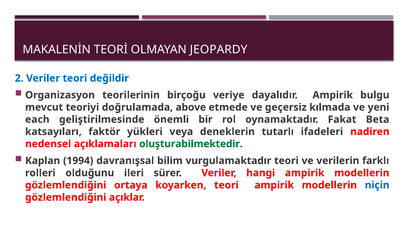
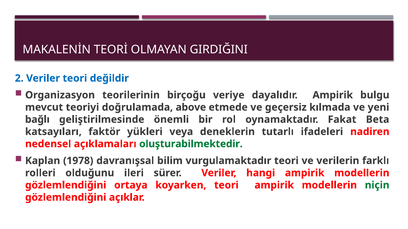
JEOPARDY: JEOPARDY -> GIRDIĞINI (219, 50)
each: each -> bağlı (37, 120)
1994: 1994 -> 1978 (78, 161)
niçin colour: blue -> green (377, 186)
